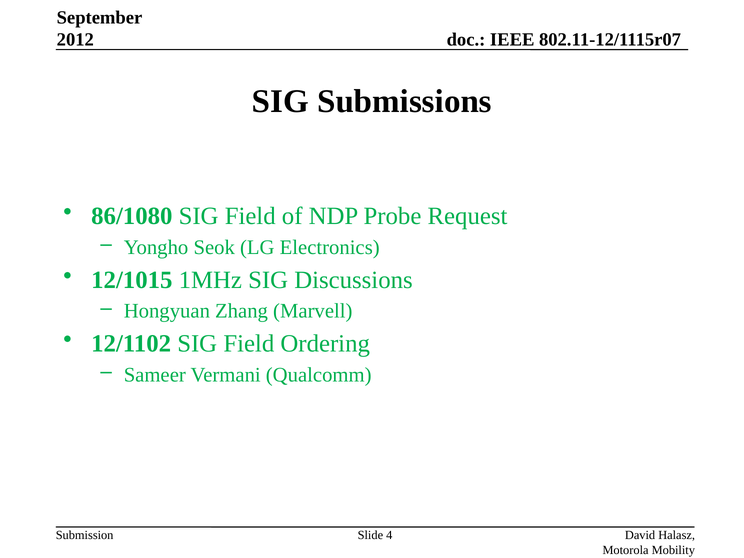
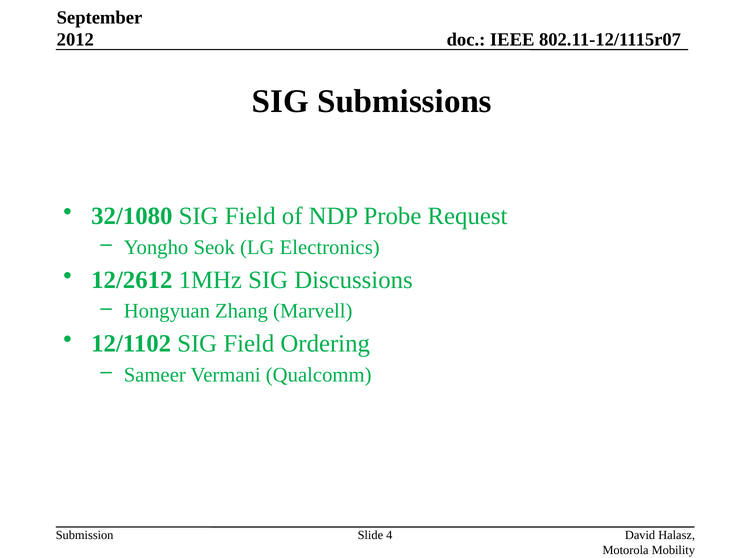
86/1080: 86/1080 -> 32/1080 (132, 216)
12/1015: 12/1015 -> 12/2612 (132, 280)
